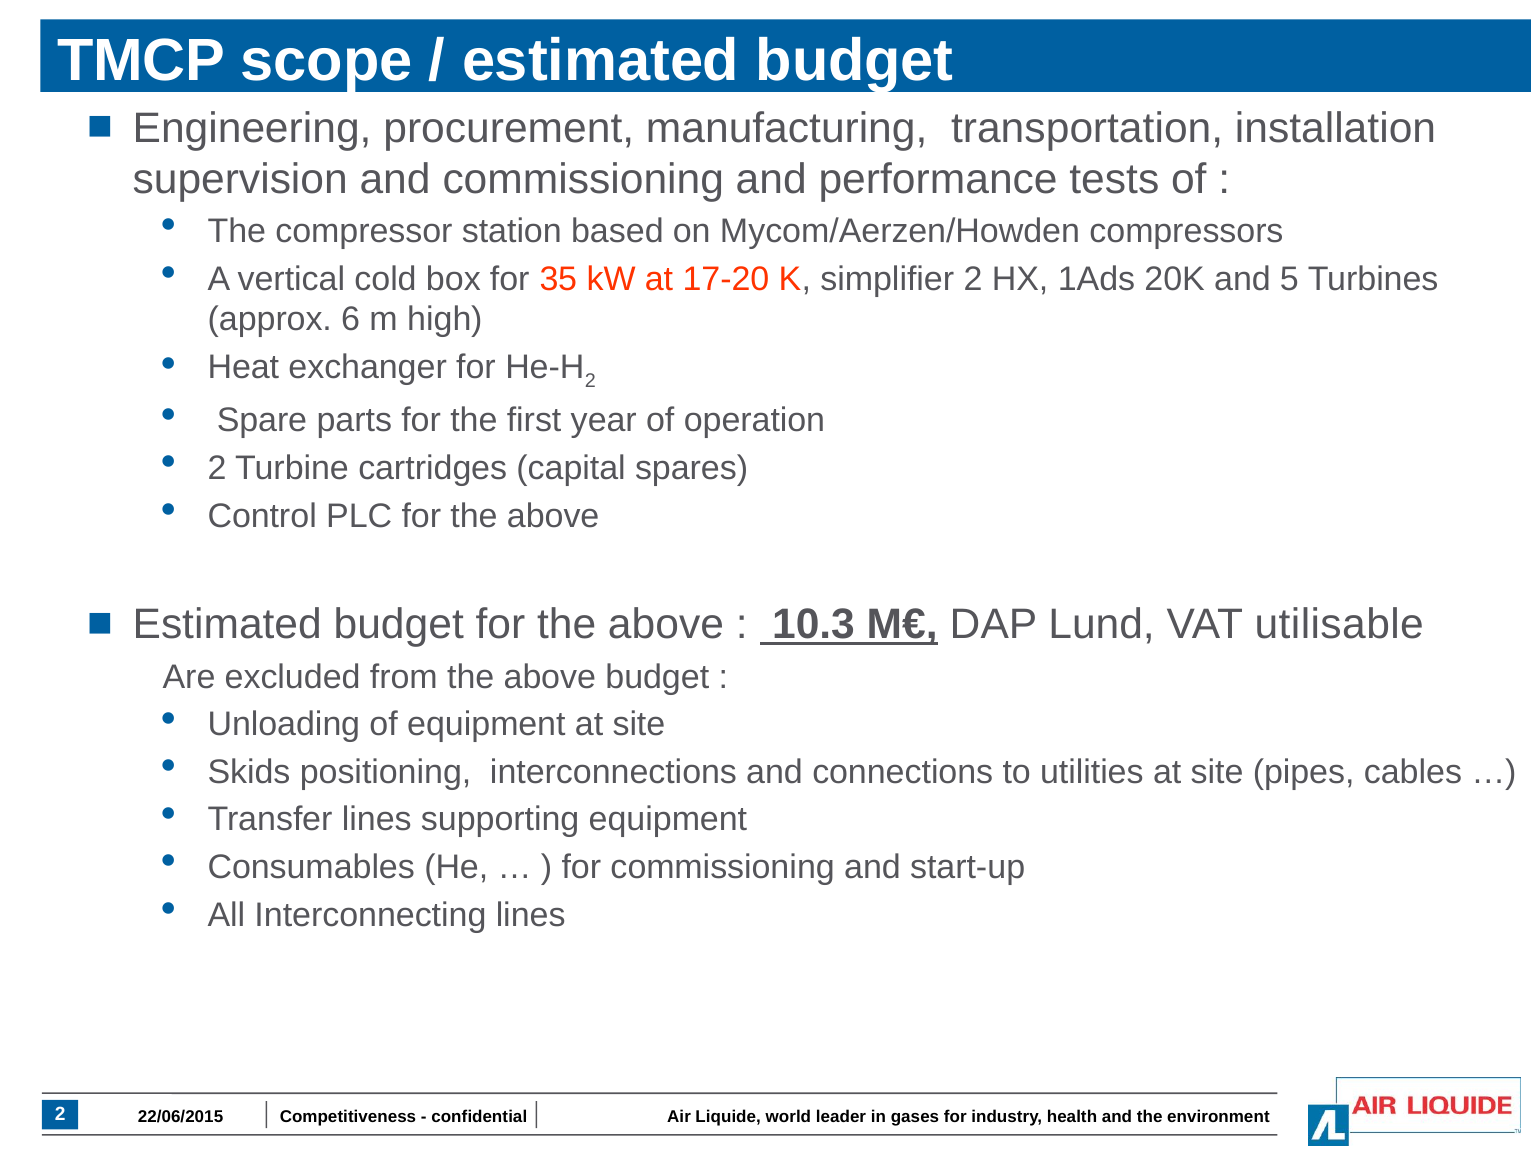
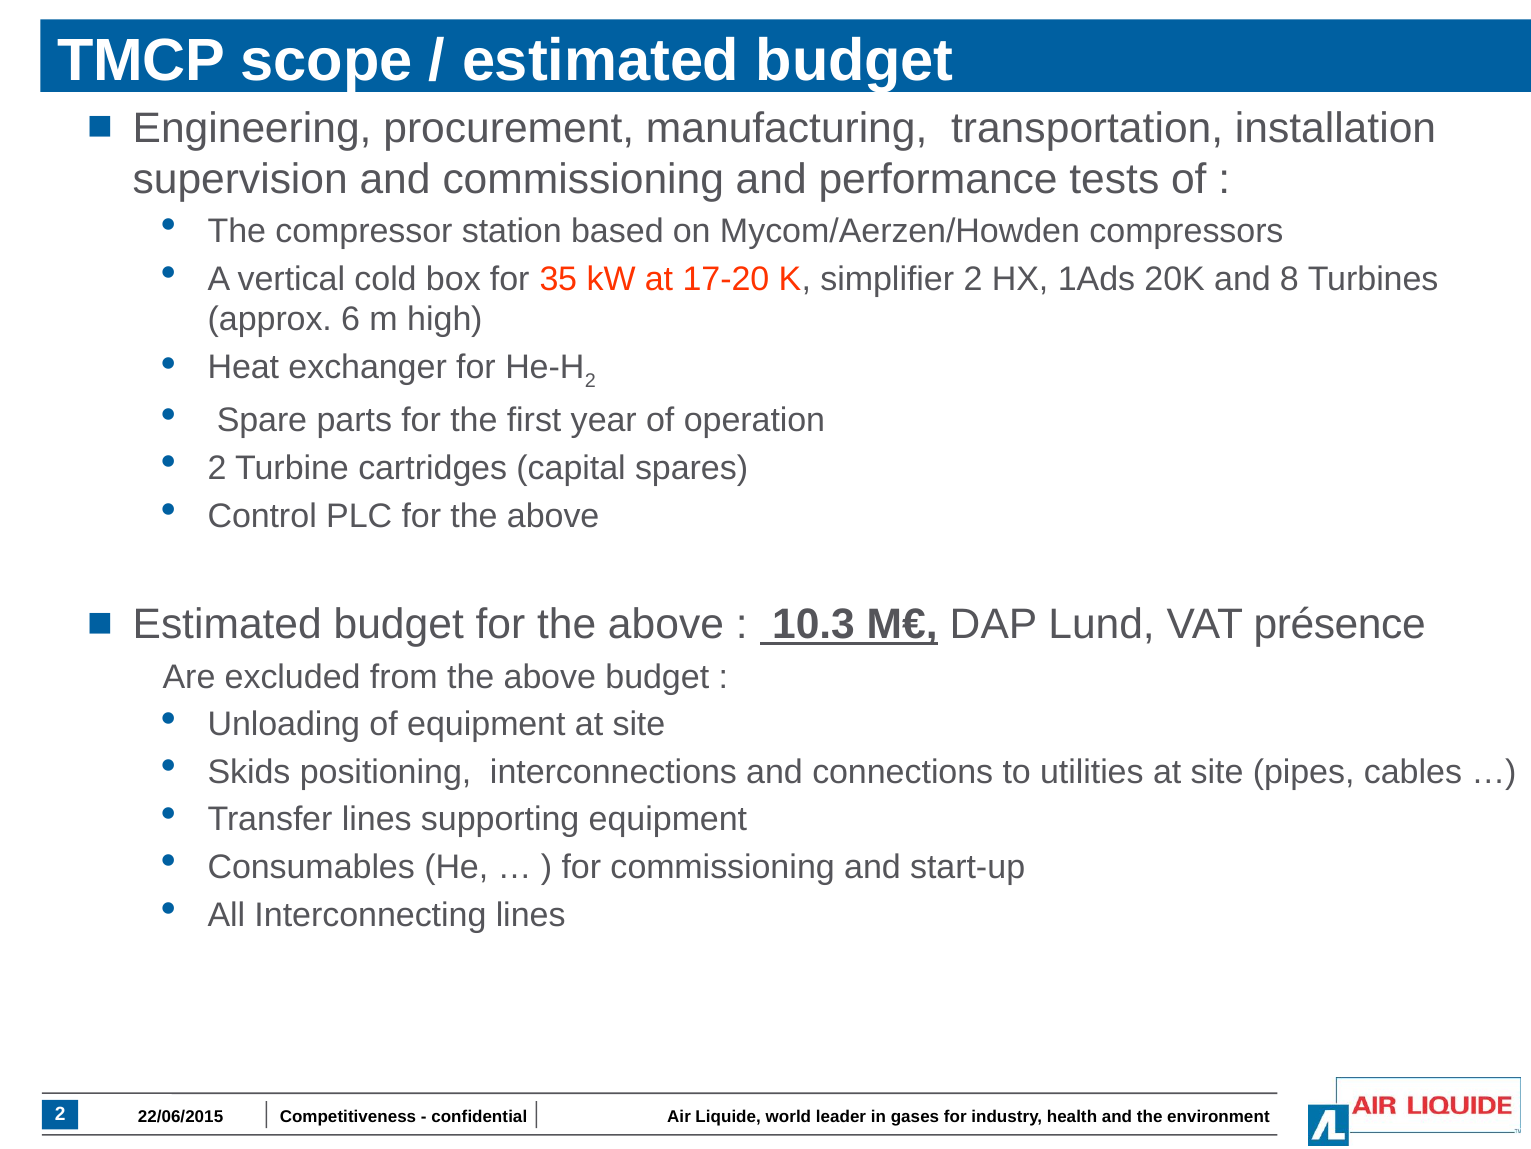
5: 5 -> 8 (1289, 279)
utilisable: utilisable -> présence (1340, 624)
